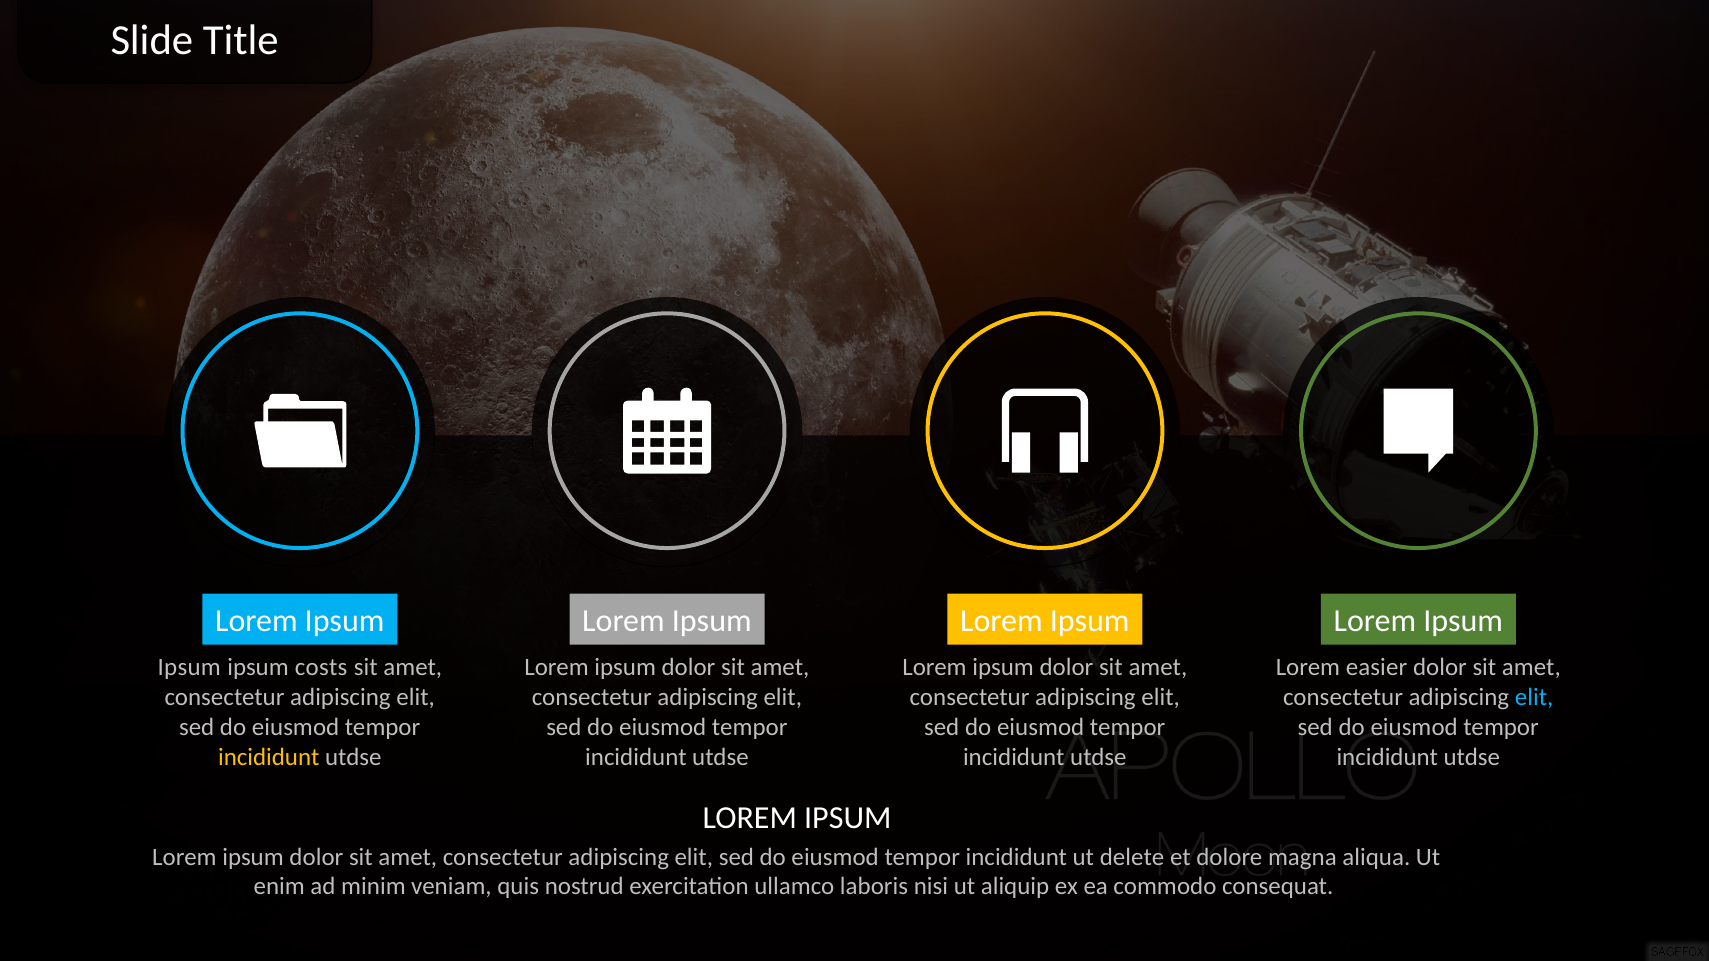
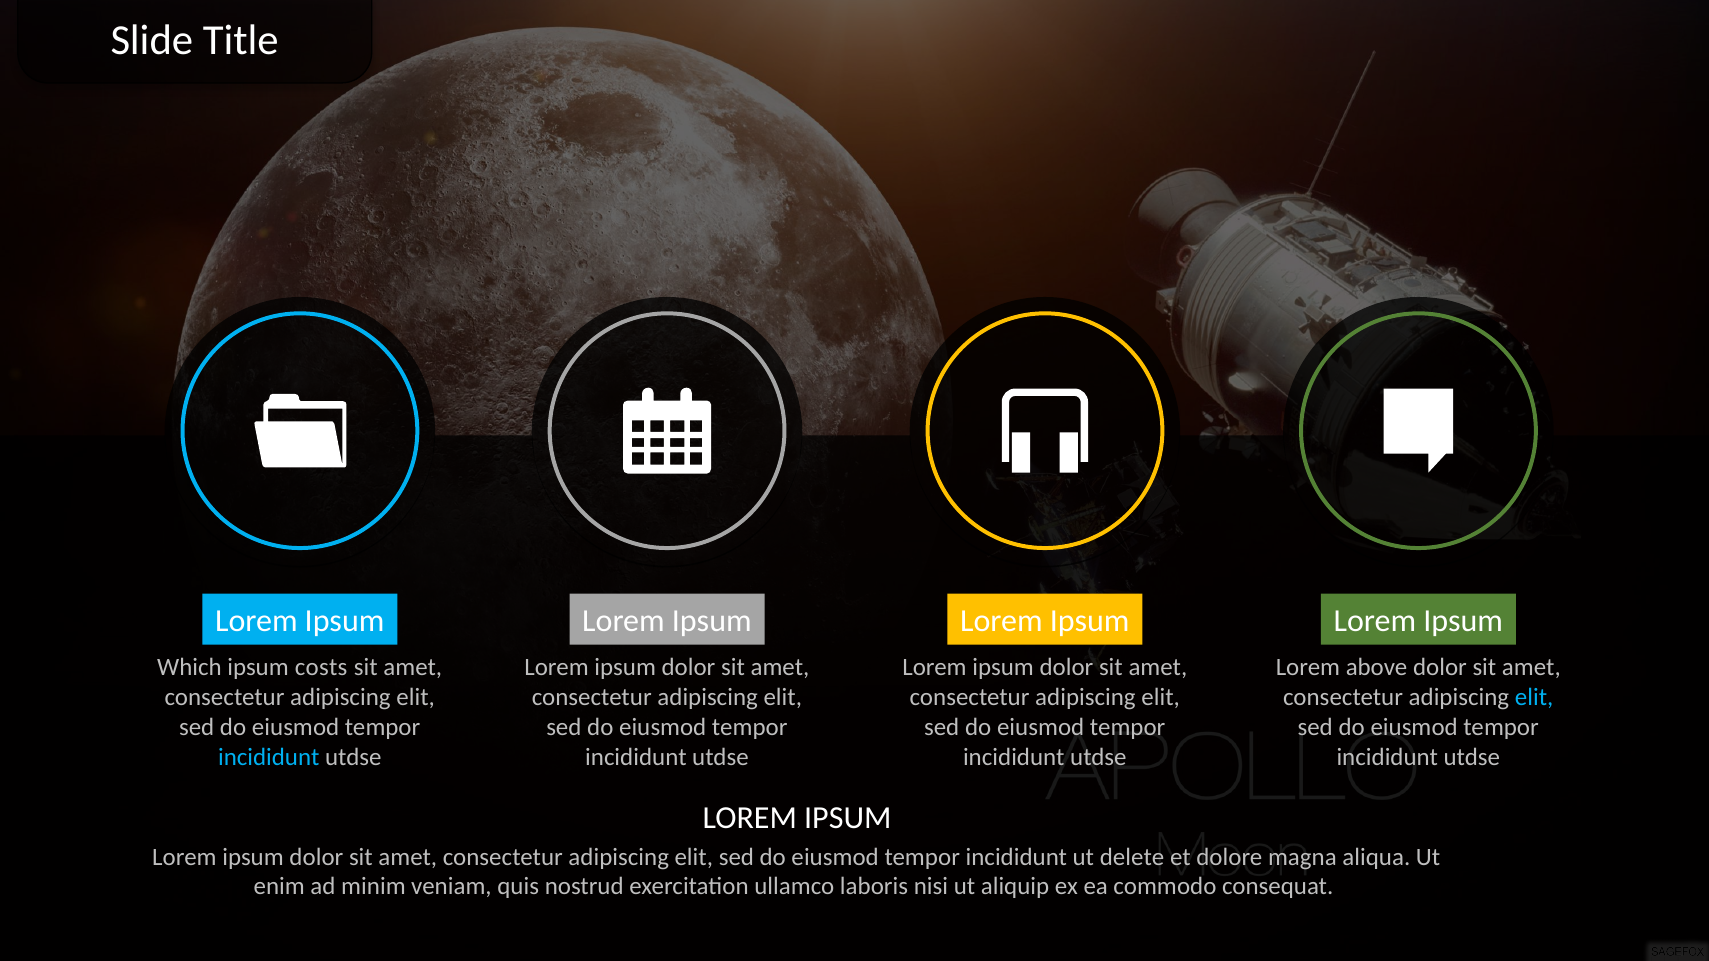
Ipsum: Ipsum -> Which (189, 668)
easier: easier -> above (1377, 668)
incididunt colour: yellow -> light blue (269, 757)
